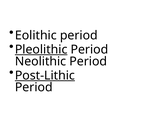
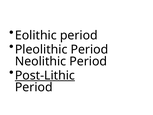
Pleolithic underline: present -> none (41, 49)
